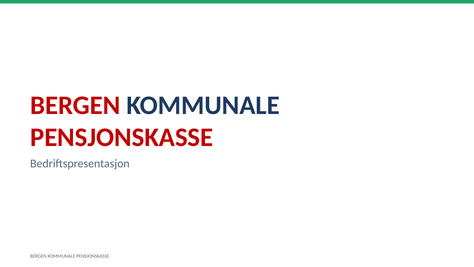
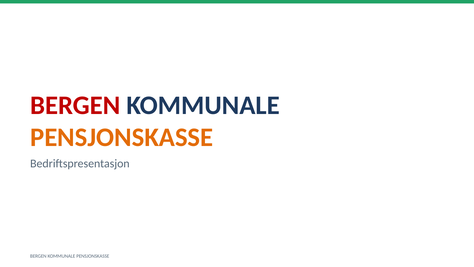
PENSJONSKASSE colour: red -> orange (122, 137)
